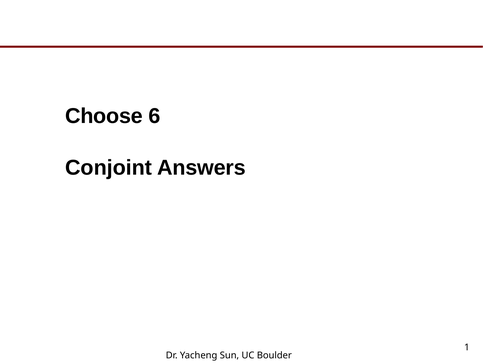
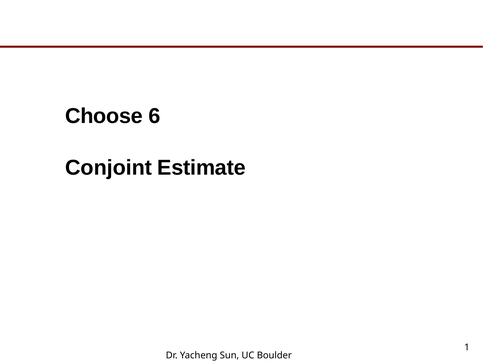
Answers: Answers -> Estimate (201, 167)
